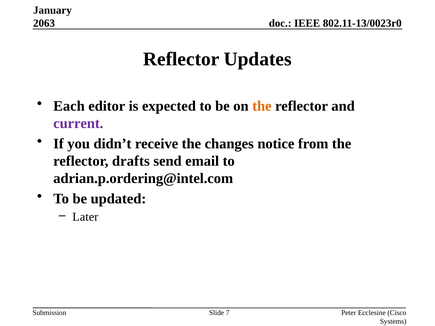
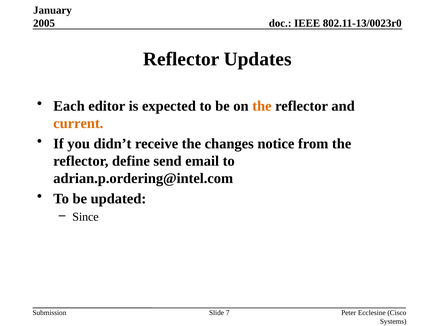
2063: 2063 -> 2005 (44, 23)
current colour: purple -> orange (78, 124)
drafts: drafts -> define (131, 161)
Later: Later -> Since (86, 217)
